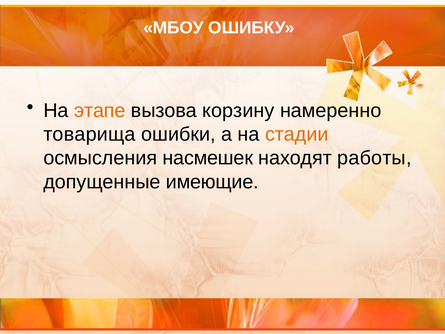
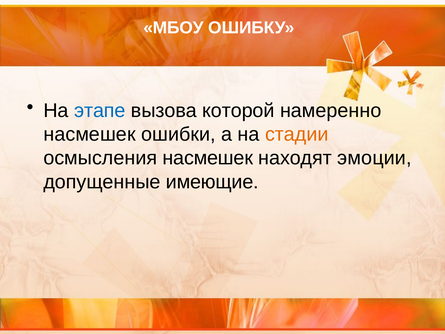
этапе colour: orange -> blue (100, 111)
корзину: корзину -> которой (238, 111)
товарища: товарища -> насмешек (90, 134)
работы: работы -> эмоции (374, 158)
